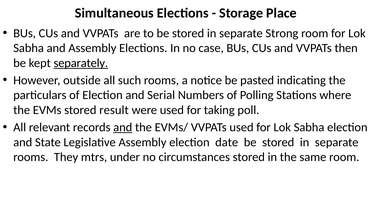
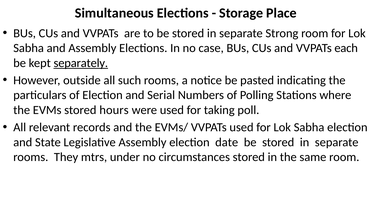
then: then -> each (346, 48)
result: result -> hours (114, 110)
and underline: present -> none (123, 128)
